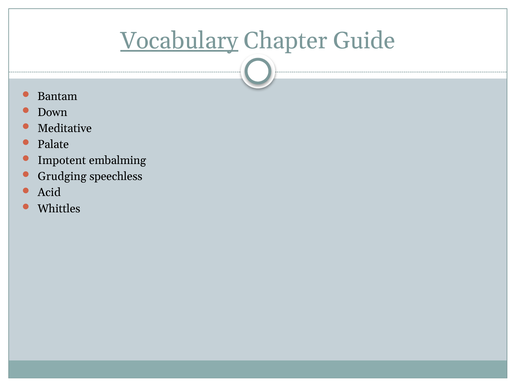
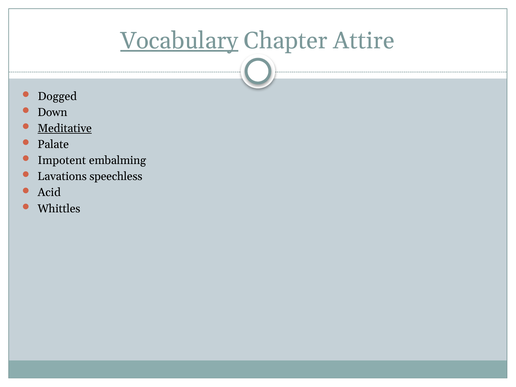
Guide: Guide -> Attire (364, 41)
Bantam: Bantam -> Dogged (57, 96)
Meditative underline: none -> present (65, 128)
Grudging: Grudging -> Lavations (62, 177)
